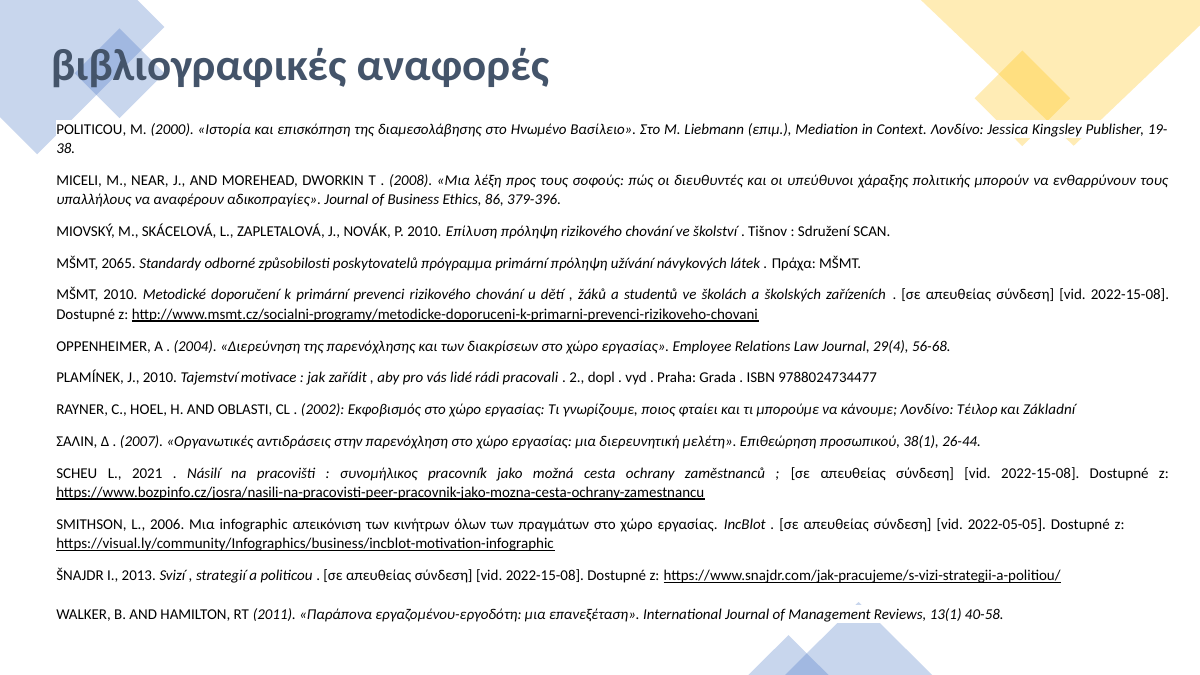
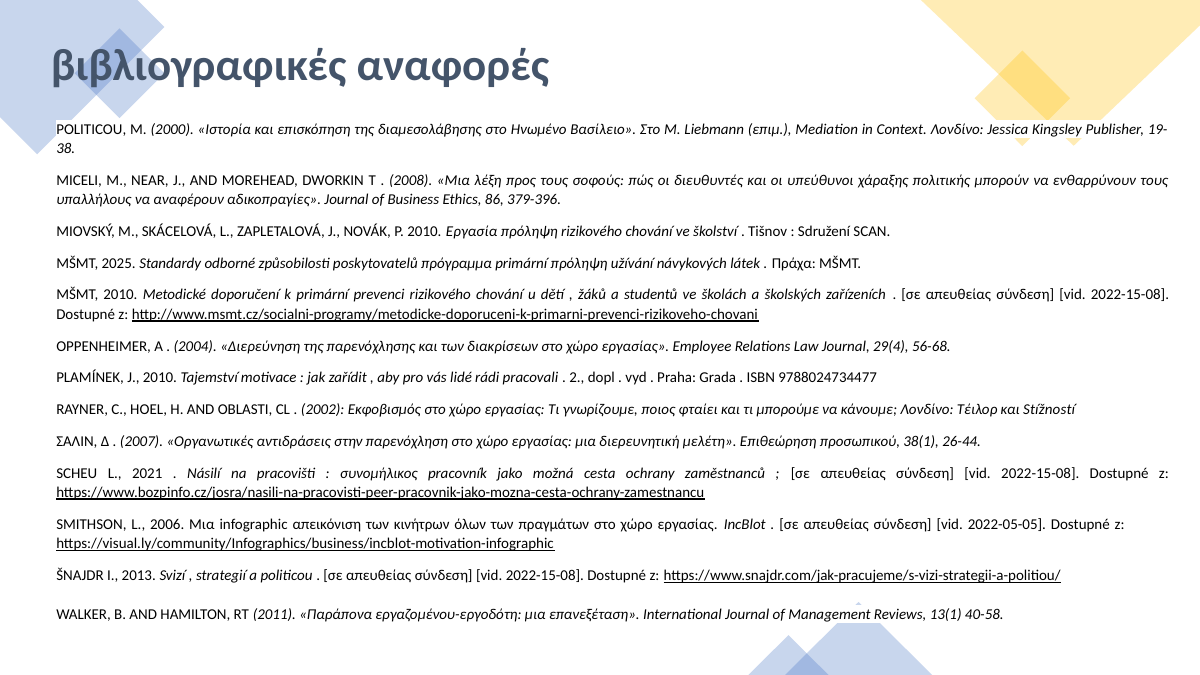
Επίλυση: Επίλυση -> Εργασία (472, 231)
2065: 2065 -> 2025 (119, 263)
Základní: Základní -> Stížností (1049, 410)
